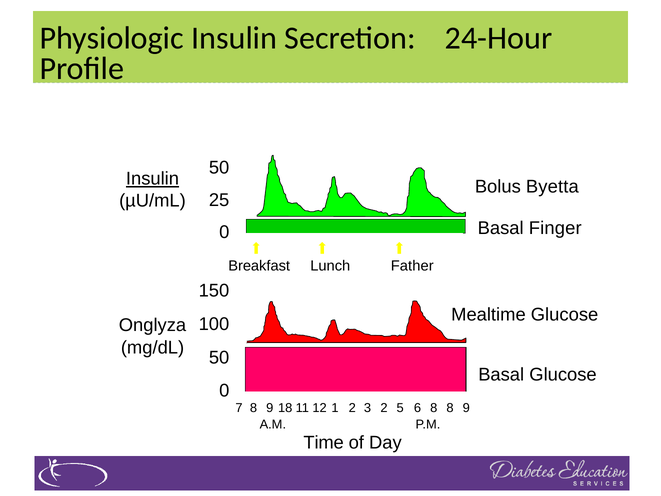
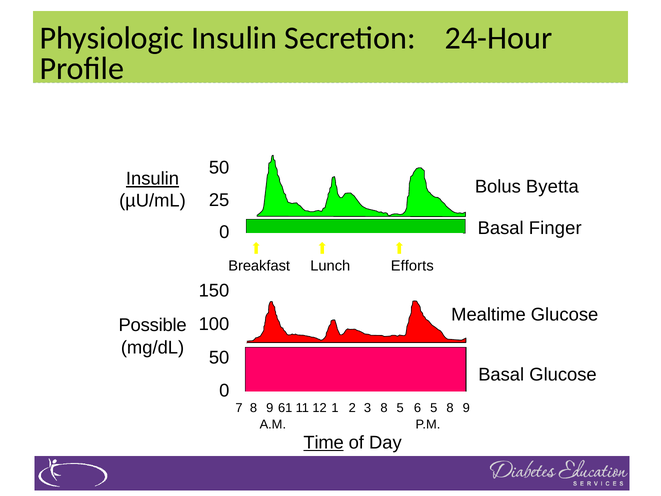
Father: Father -> Efforts (412, 266)
Onglyza: Onglyza -> Possible (153, 325)
18: 18 -> 61 (285, 408)
3 2: 2 -> 8 (384, 408)
6 8: 8 -> 5 (434, 408)
Time underline: none -> present (324, 442)
